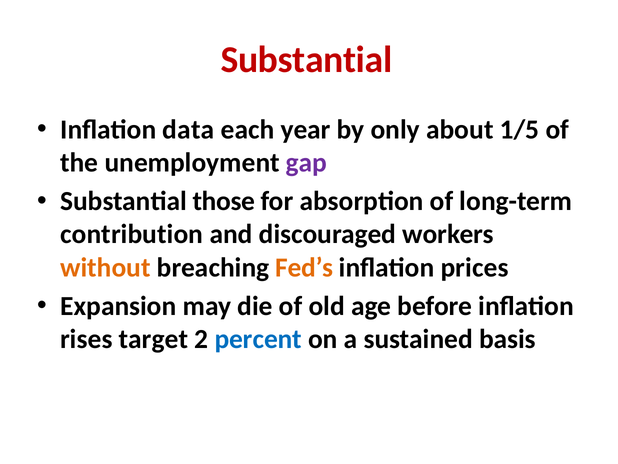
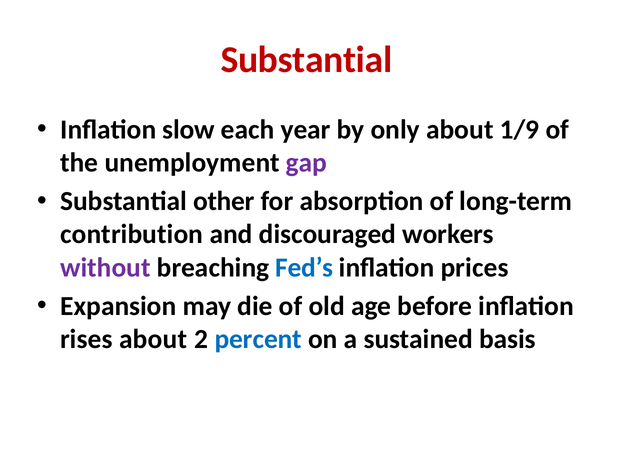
data: data -> slow (189, 130)
1/5: 1/5 -> 1/9 (520, 130)
those: those -> other (224, 201)
without colour: orange -> purple (105, 267)
Fed’s colour: orange -> blue (304, 267)
rises target: target -> about (153, 339)
